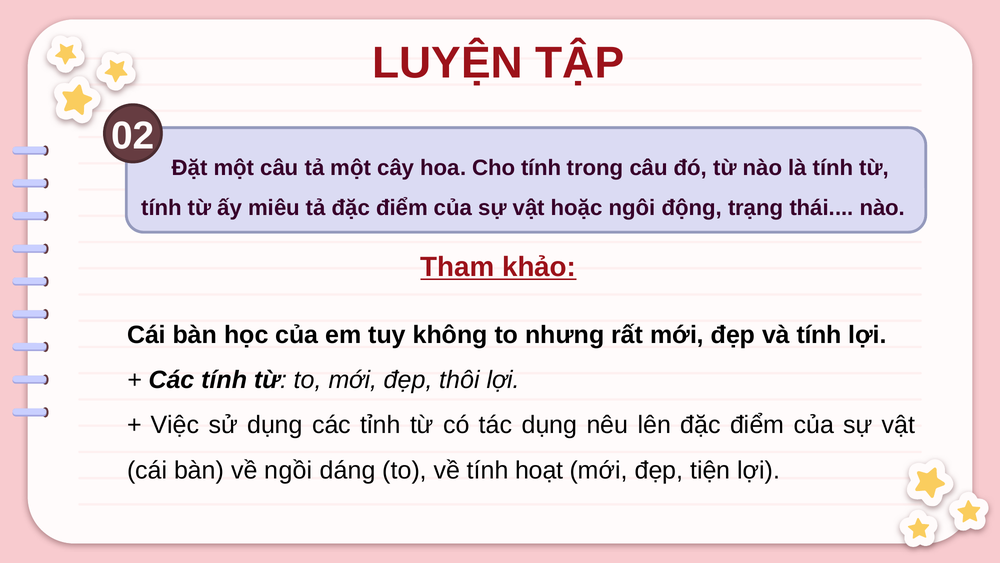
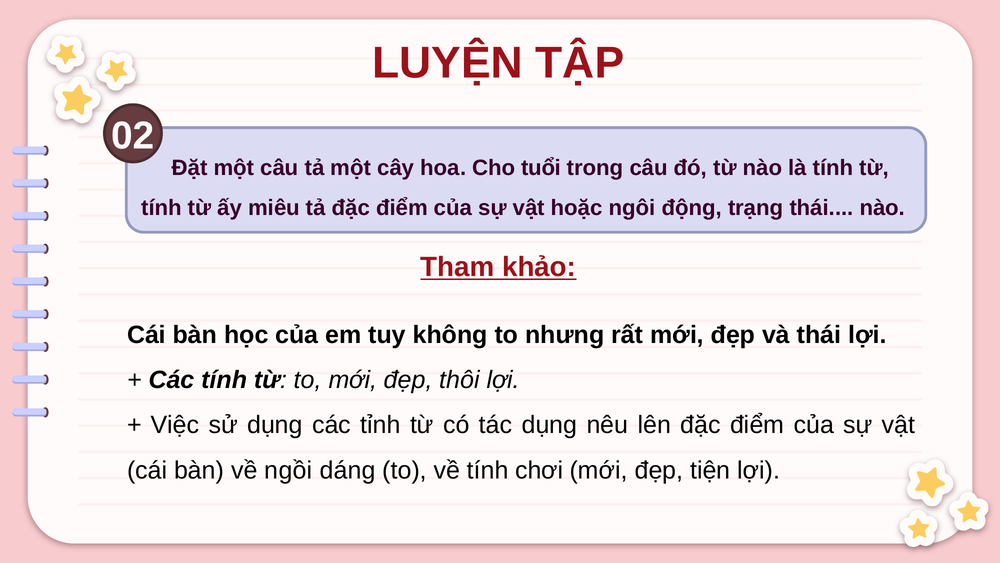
Cho tính: tính -> tuổi (541, 168)
và tính: tính -> thái (819, 335)
hoạt: hoạt -> chơi (539, 470)
